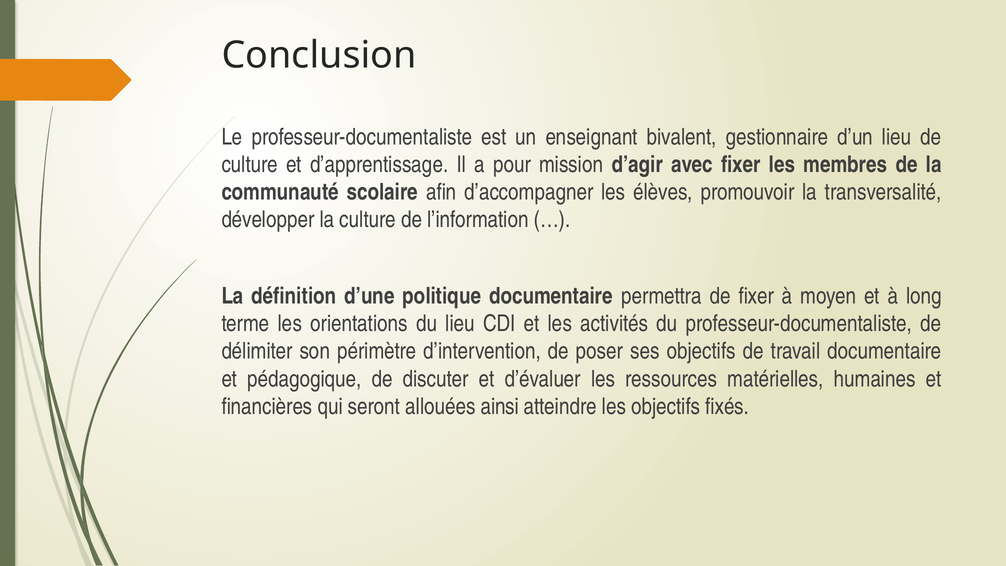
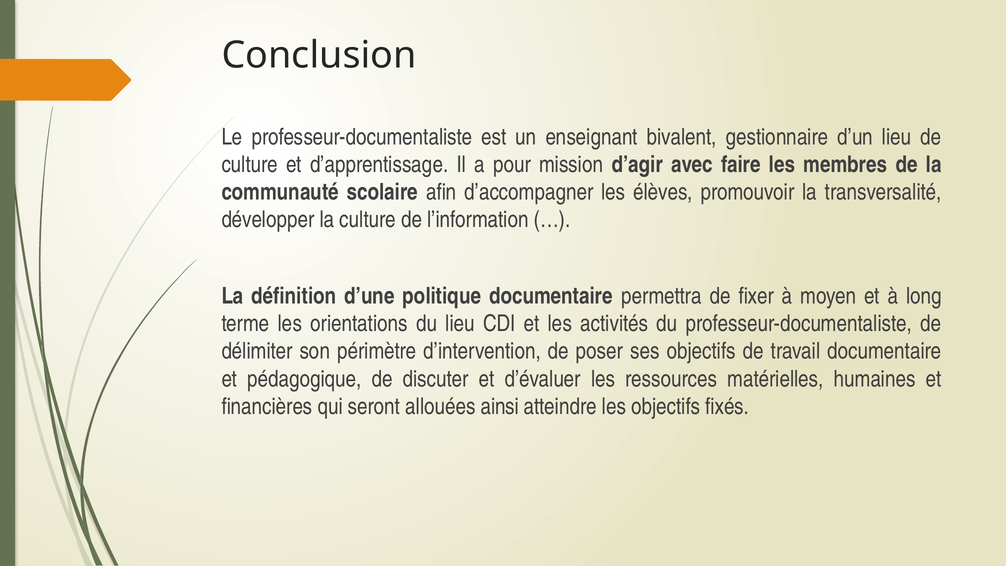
avec fixer: fixer -> faire (741, 165)
